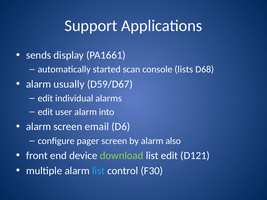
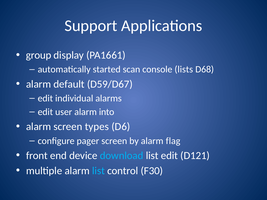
sends: sends -> group (39, 55)
usually: usually -> default (69, 84)
email: email -> types (97, 127)
also: also -> flag (173, 141)
download colour: light green -> light blue (122, 156)
